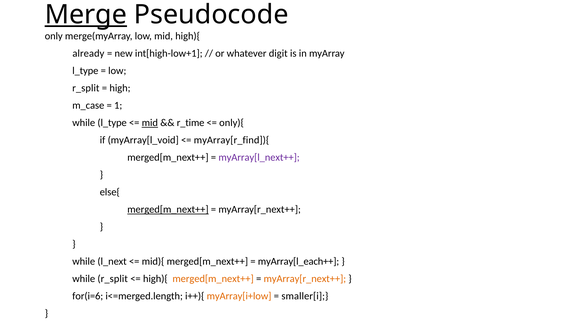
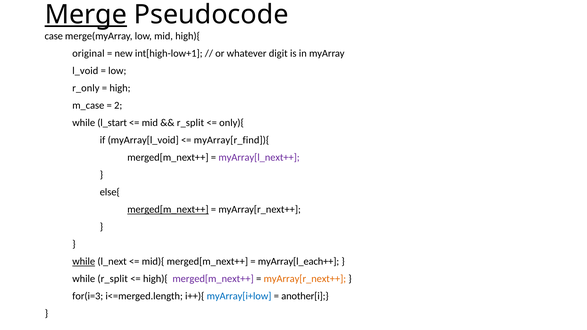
only: only -> case (54, 36)
already: already -> original (88, 53)
l_type: l_type -> l_void (85, 71)
r_split: r_split -> r_only (86, 88)
1: 1 -> 2 (118, 106)
while l_type: l_type -> l_start (112, 123)
mid underline: present -> none (150, 123)
r_time: r_time -> r_split (190, 123)
while underline: none -> present (84, 262)
merged[m_next++ colour: orange -> purple (213, 279)
for(i=6: for(i=6 -> for(i=3 (88, 296)
myArray[i+low colour: orange -> blue (239, 296)
smaller[i: smaller[i -> another[i (305, 296)
